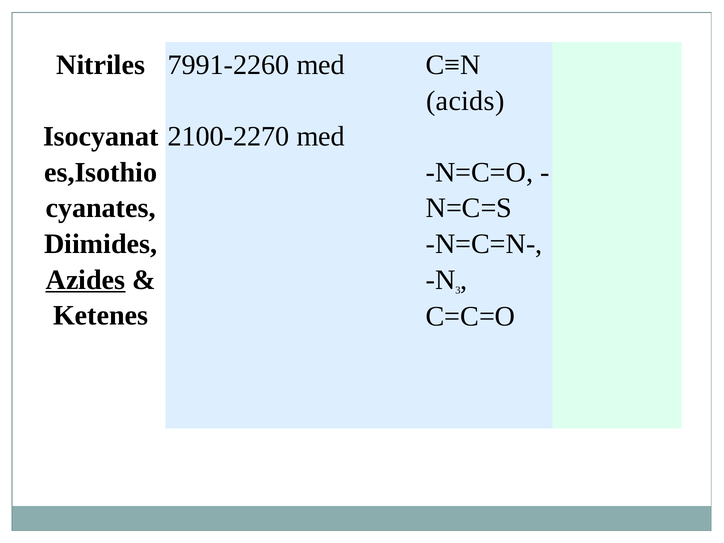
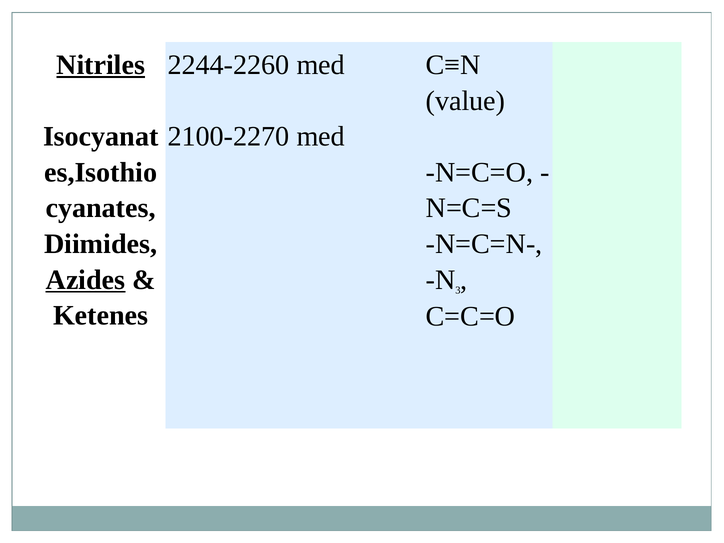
Nitriles underline: none -> present (101, 65)
7991-2260: 7991-2260 -> 2244-2260 (228, 65)
acids: acids -> value (466, 101)
